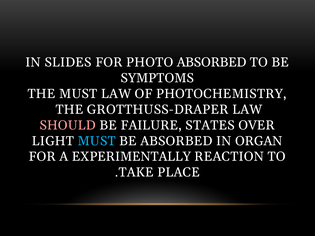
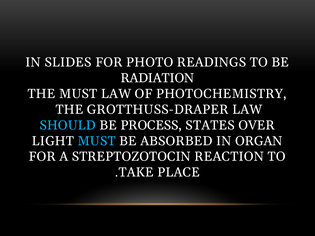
PHOTO ABSORBED: ABSORBED -> READINGS (212, 62)
SYMPTOMS: SYMPTOMS -> RADIATION (157, 78)
SHOULD colour: pink -> light blue (68, 125)
FAILURE: FAILURE -> PROCESS (151, 125)
EXPERIMENTALLY: EXPERIMENTALLY -> STREPTOZOTOCIN (131, 157)
